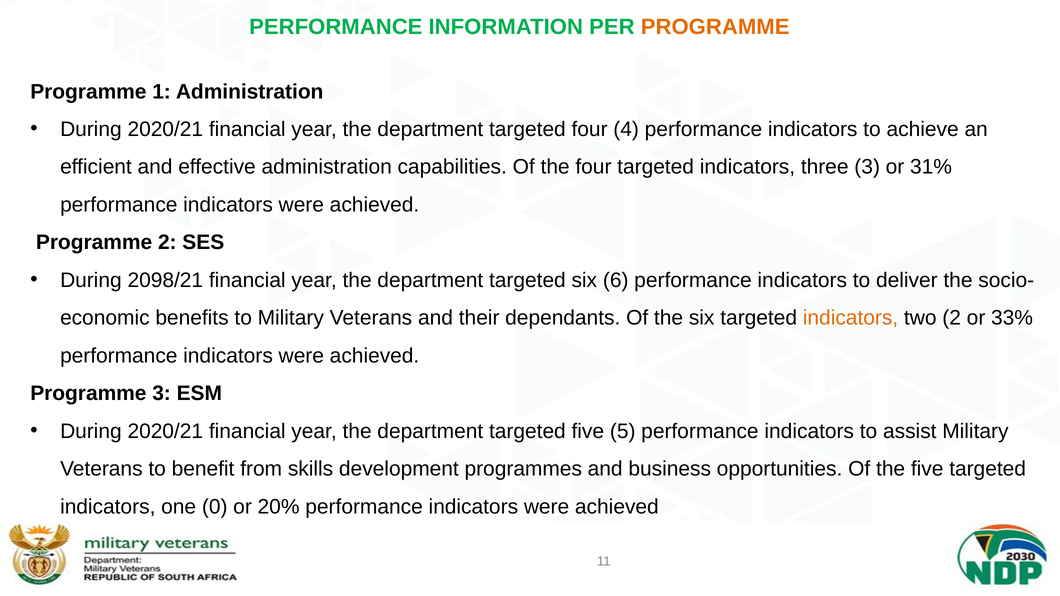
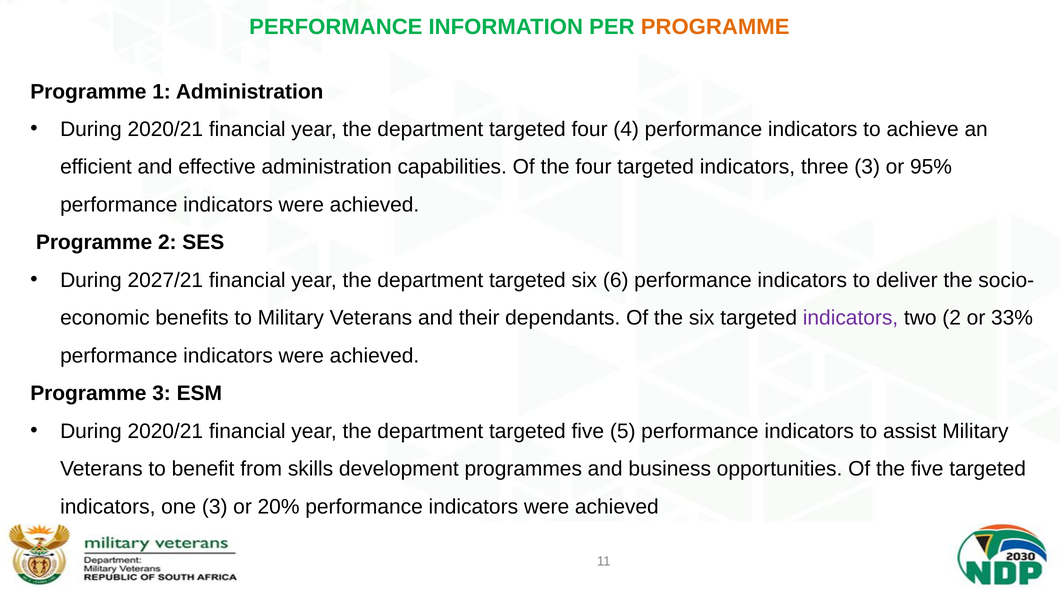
31%: 31% -> 95% (931, 167)
2098/21: 2098/21 -> 2027/21 (165, 280)
indicators colour: orange -> purple (851, 318)
one 0: 0 -> 3 (215, 507)
